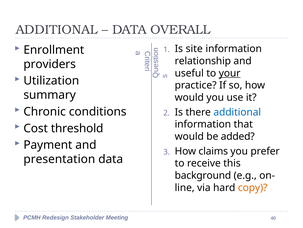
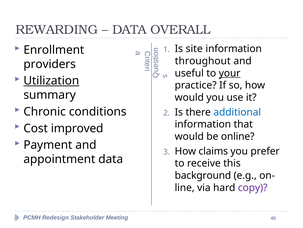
ADDITIONAL: ADDITIONAL -> REWARDING (57, 30)
relationship: relationship -> throughout (203, 61)
Utilization underline: none -> present (51, 81)
threshold: threshold -> improved (77, 128)
added: added -> online (238, 136)
presentation: presentation -> appointment (59, 159)
copy colour: orange -> purple (253, 187)
